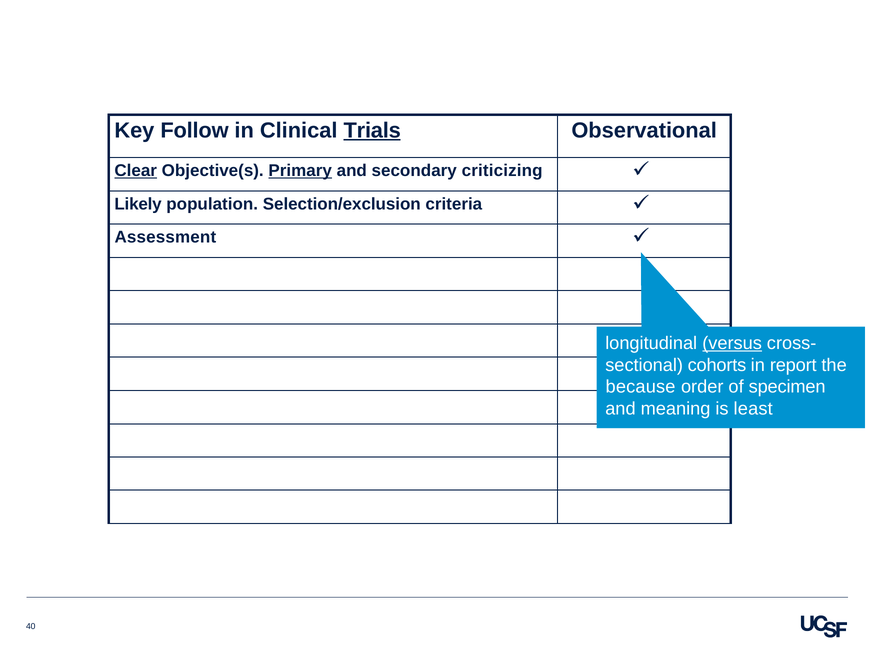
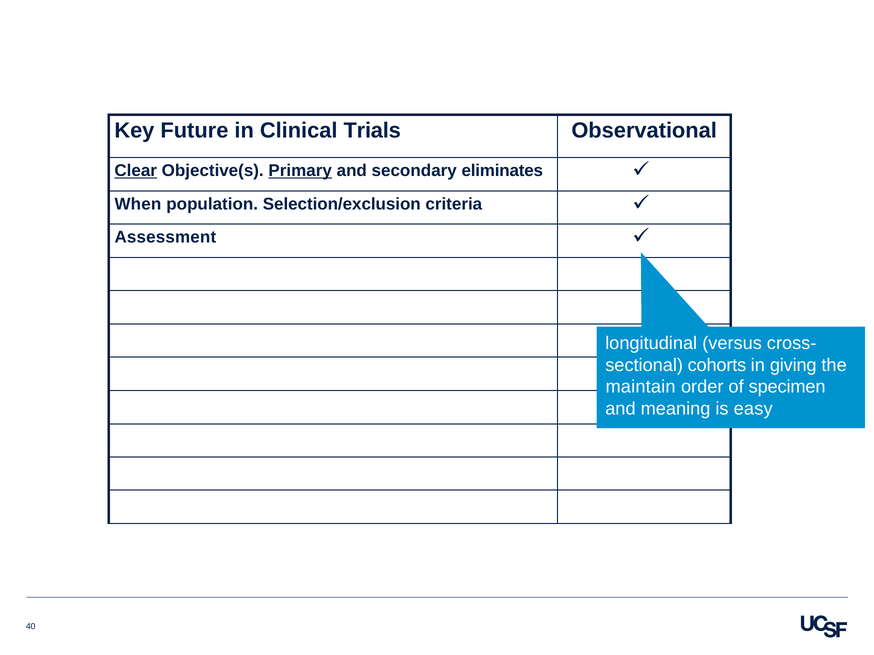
Follow: Follow -> Future (194, 131)
Trials underline: present -> none (372, 131)
criticizing: criticizing -> eliminates (502, 171)
Likely: Likely -> When (138, 204)
versus underline: present -> none (732, 343)
report: report -> giving (793, 365)
because: because -> maintain (641, 387)
least: least -> easy (753, 409)
